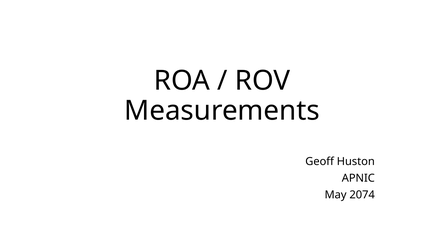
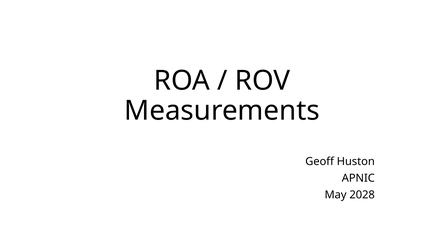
2074: 2074 -> 2028 (362, 195)
